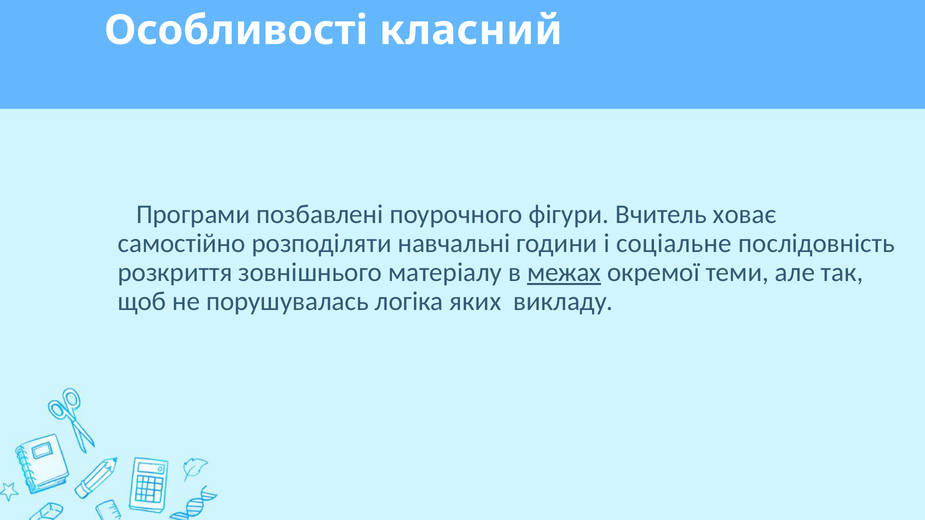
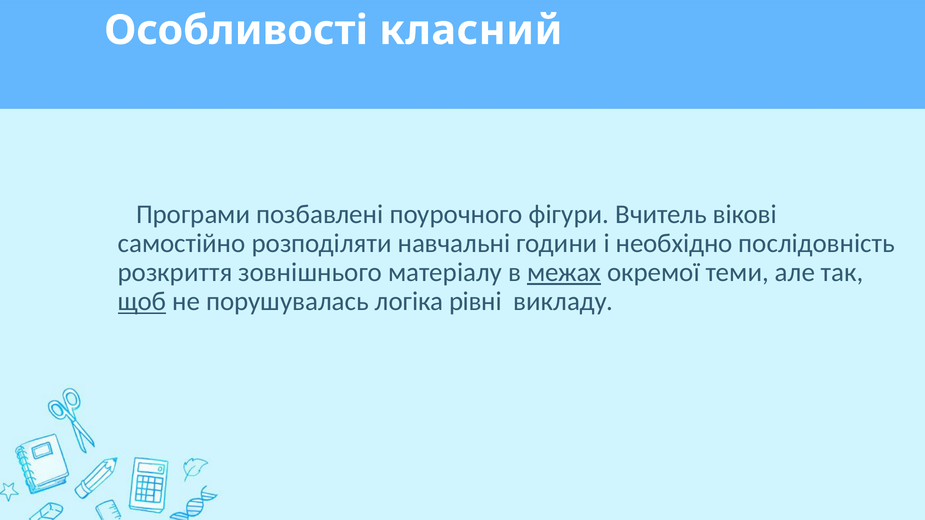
ховає: ховає -> вікові (745, 214)
соціальне: соціальне -> необхідно (674, 243)
щоб underline: none -> present (142, 302)
яких: яких -> рівні (475, 302)
